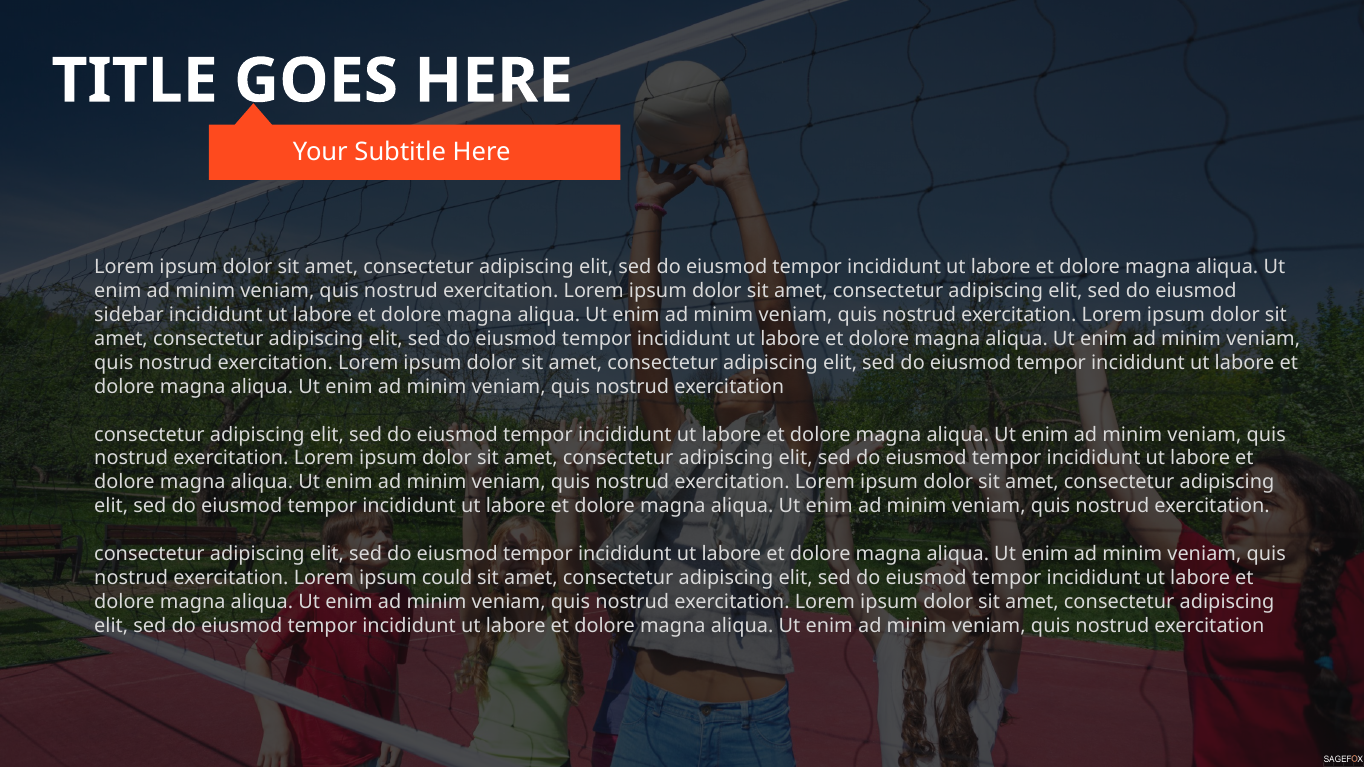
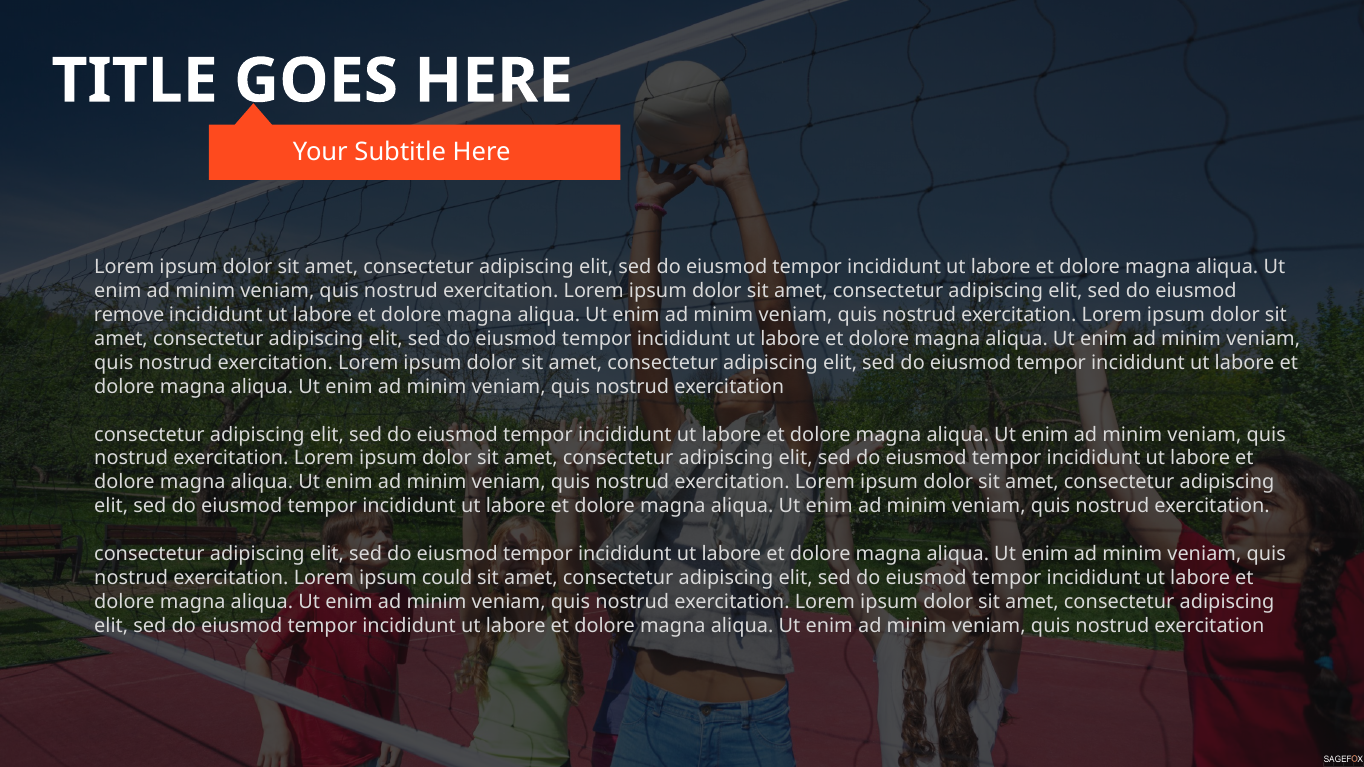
sidebar: sidebar -> remove (129, 315)
